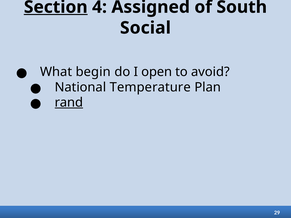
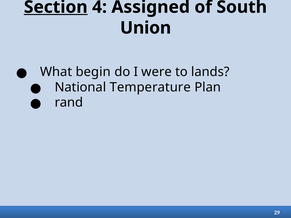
Social: Social -> Union (146, 28)
open: open -> were (157, 72)
avoid: avoid -> lands (210, 72)
rand underline: present -> none (69, 103)
